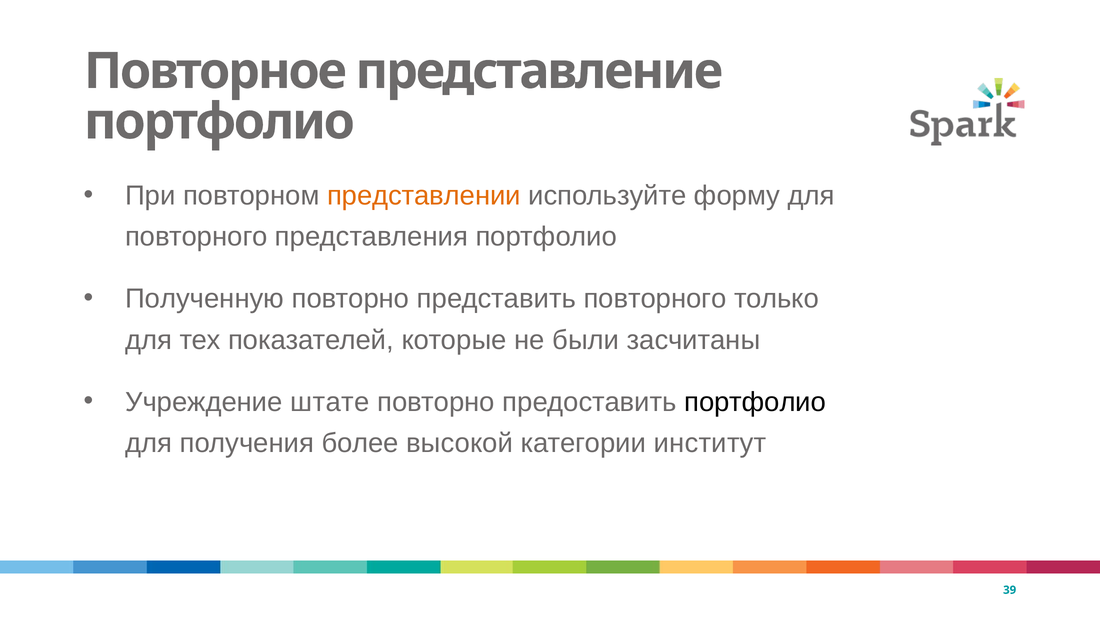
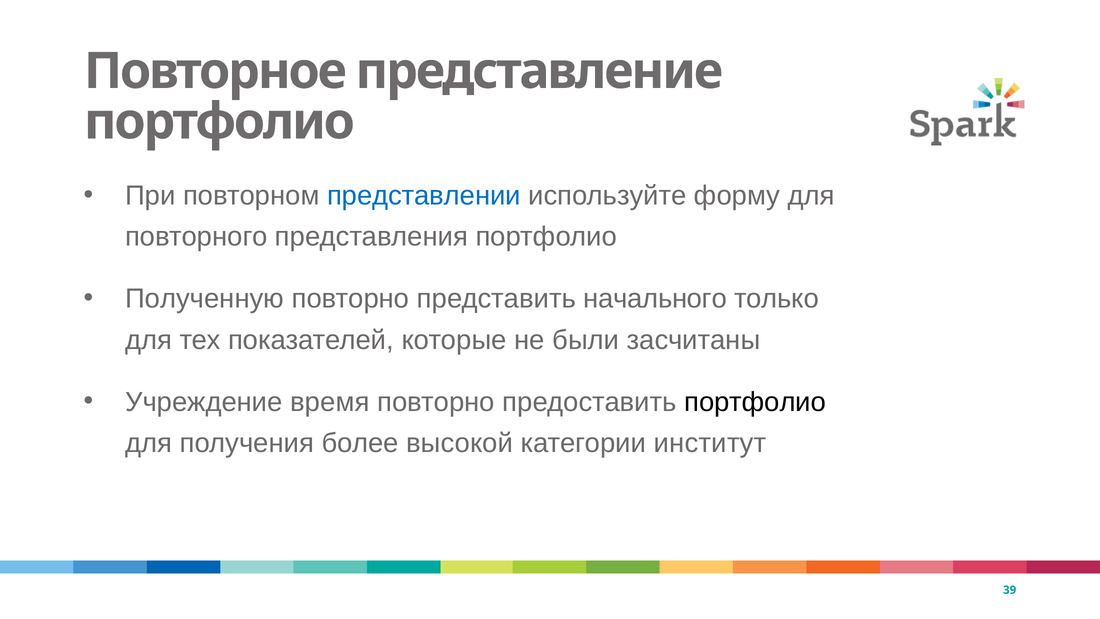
представлении colour: orange -> blue (424, 196)
представить повторного: повторного -> начального (655, 299)
штате: штате -> время (330, 402)
